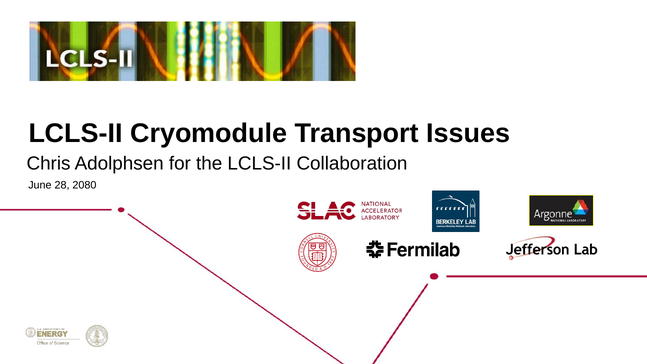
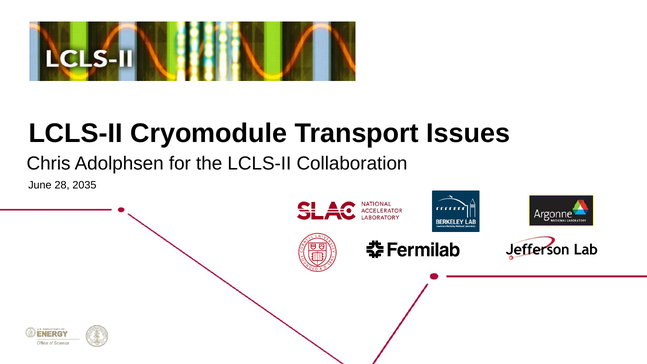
2080: 2080 -> 2035 (84, 185)
